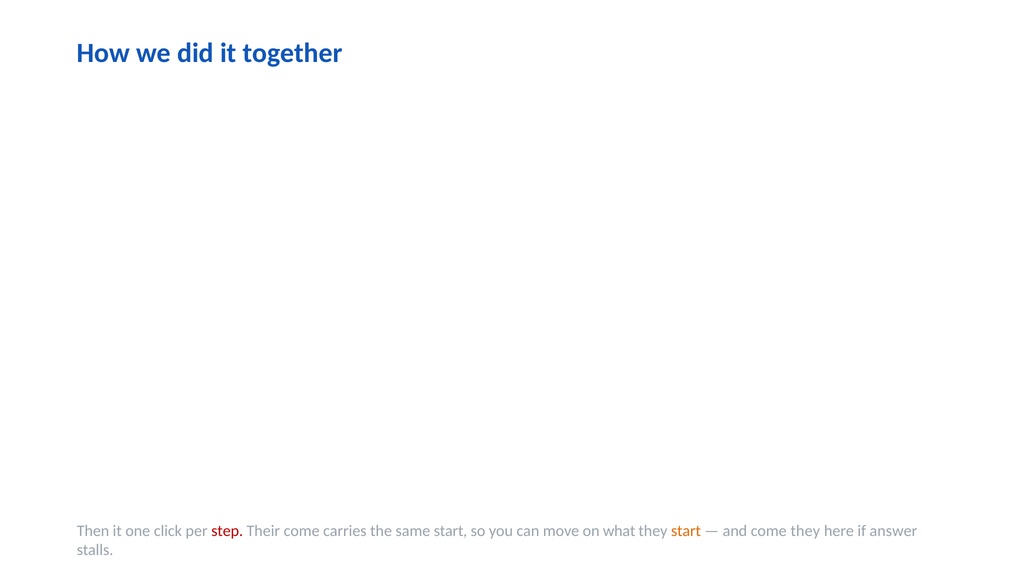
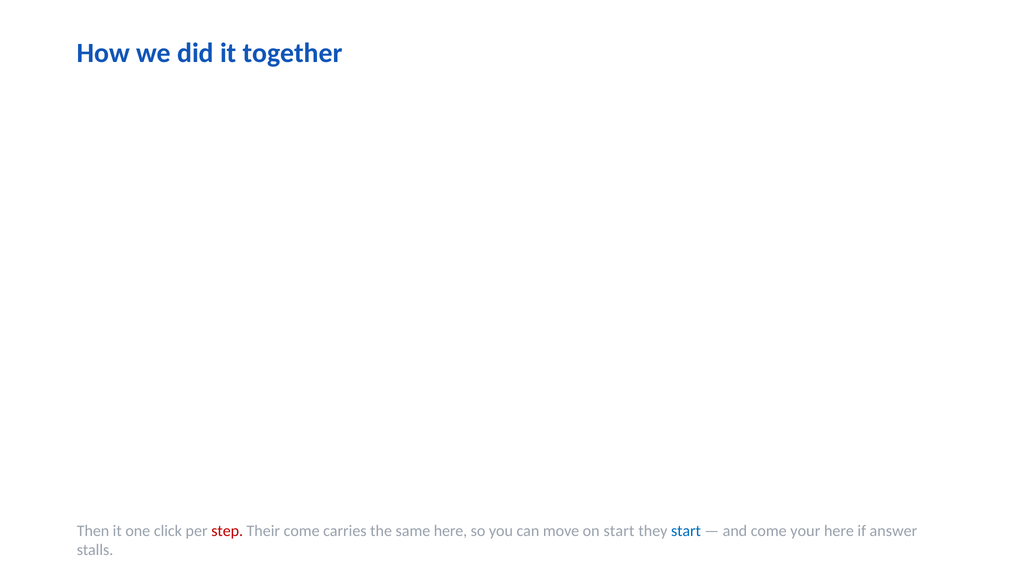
same start: start -> here (451, 531)
on what: what -> start (619, 531)
start colour: orange -> blue (686, 531)
come they: they -> your (805, 531)
